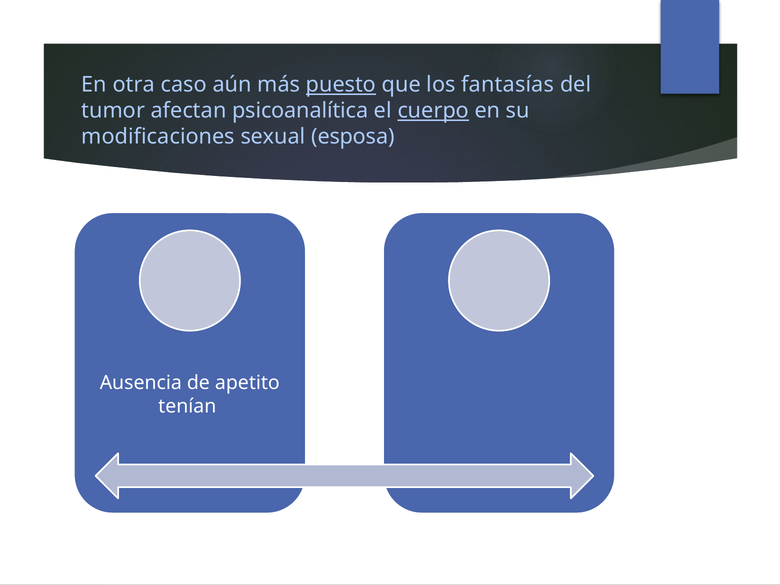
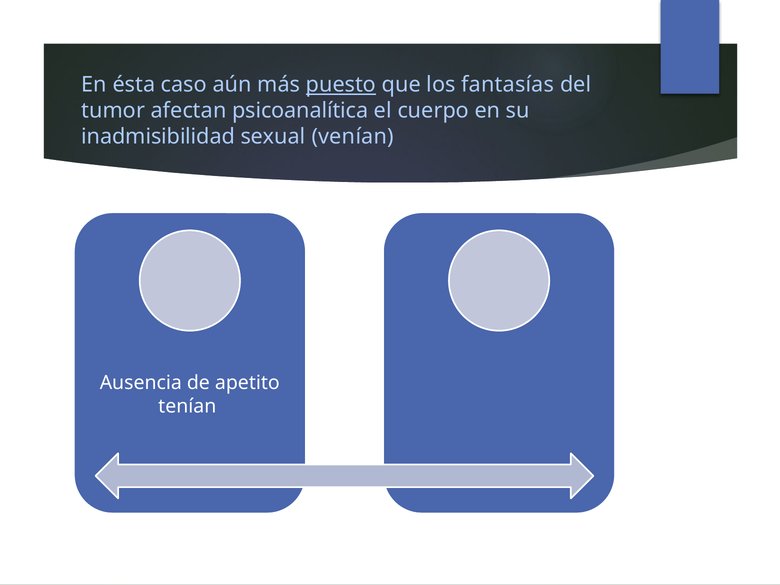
otra: otra -> ésta (134, 85)
cuerpo underline: present -> none (433, 111)
modificaciones: modificaciones -> inadmisibilidad (158, 137)
esposa: esposa -> venían (353, 137)
